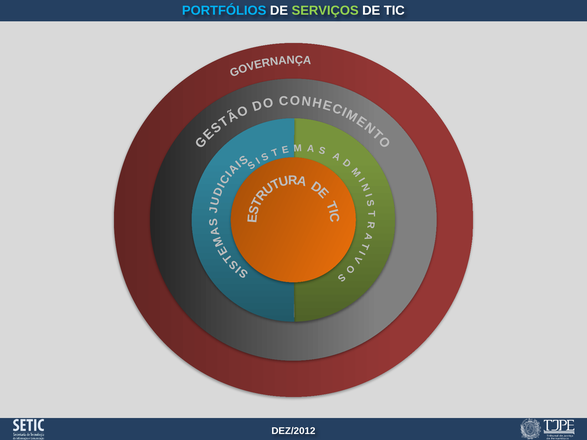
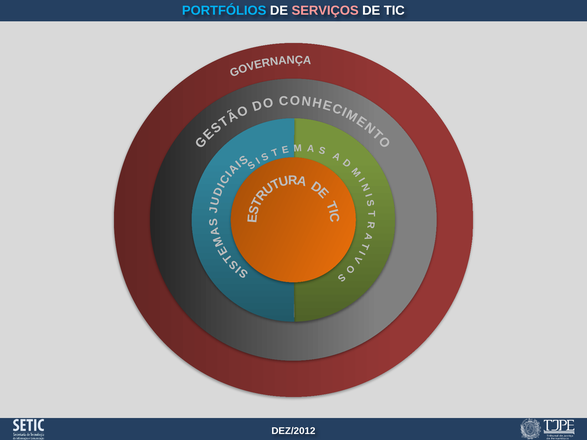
SERVIÇOS colour: light green -> pink (325, 11)
